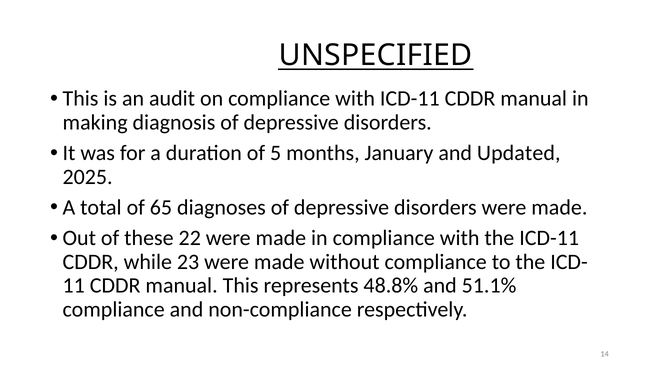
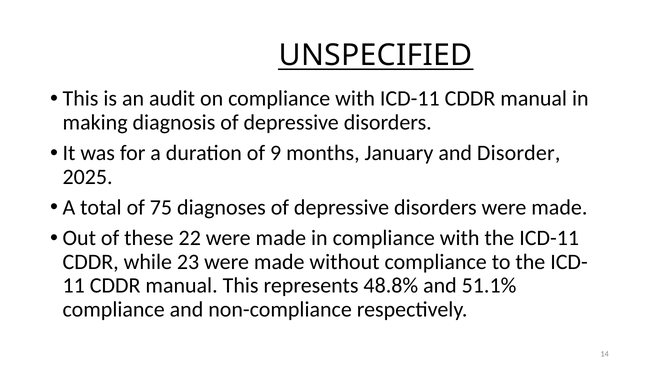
5: 5 -> 9 (276, 153)
Updated: Updated -> Disorder (519, 153)
65: 65 -> 75 (161, 207)
